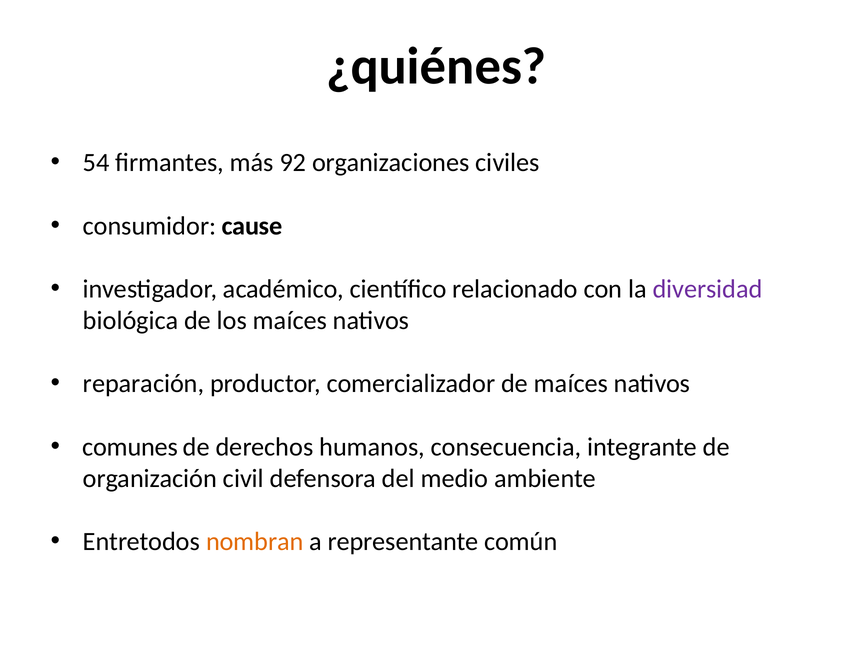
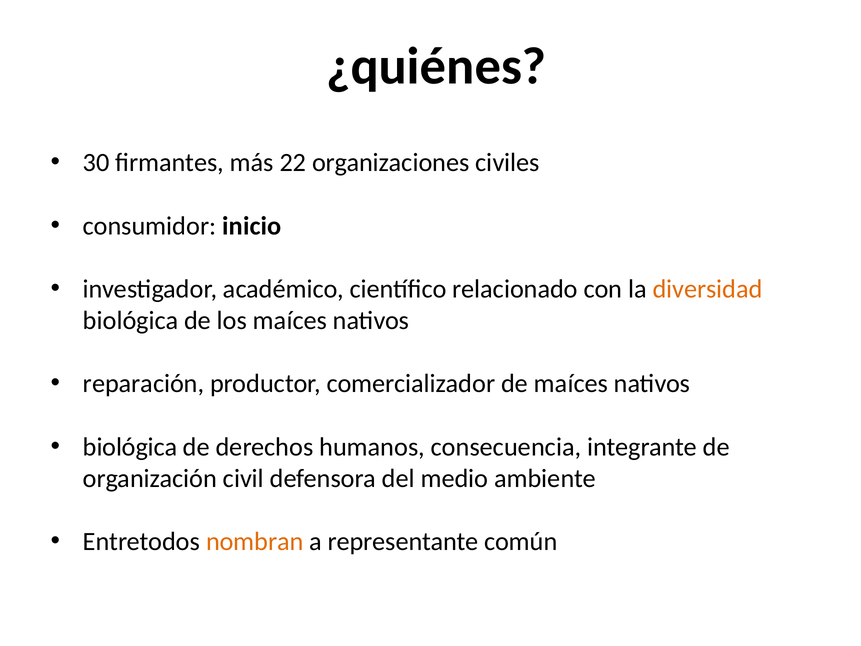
54: 54 -> 30 (96, 163)
92: 92 -> 22 (293, 163)
cause: cause -> inicio (252, 226)
diversidad colour: purple -> orange (708, 289)
comunes: comunes -> biológica (130, 447)
